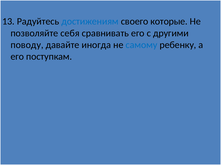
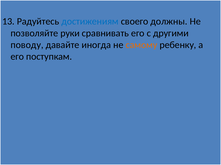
которые: которые -> должны (169, 21)
себя: себя -> руки (70, 33)
самому colour: blue -> orange (141, 45)
